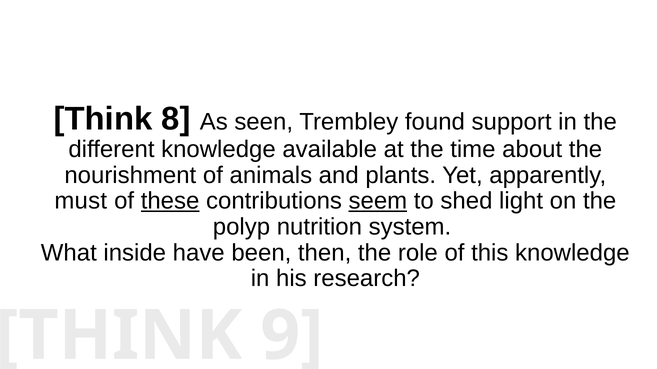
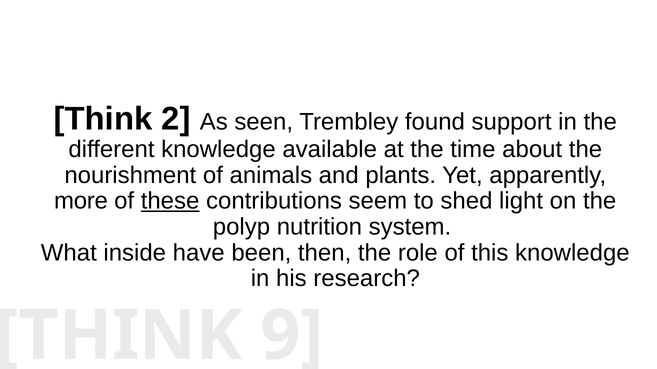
8: 8 -> 2 (176, 119)
must: must -> more (81, 201)
seem underline: present -> none (378, 201)
